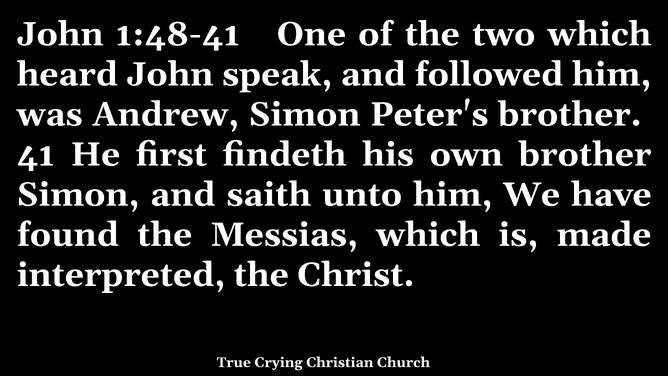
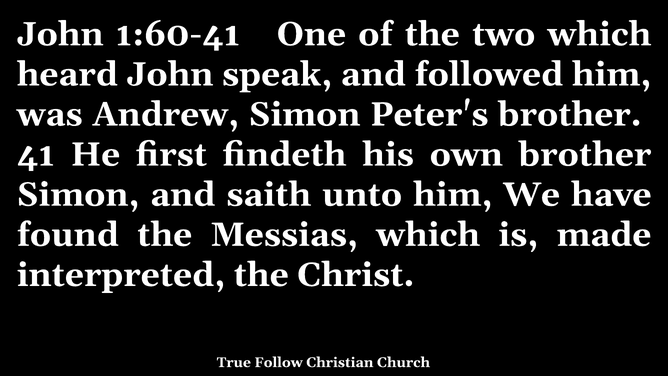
1:48-41: 1:48-41 -> 1:60-41 (178, 34)
Crying: Crying -> Follow (279, 362)
